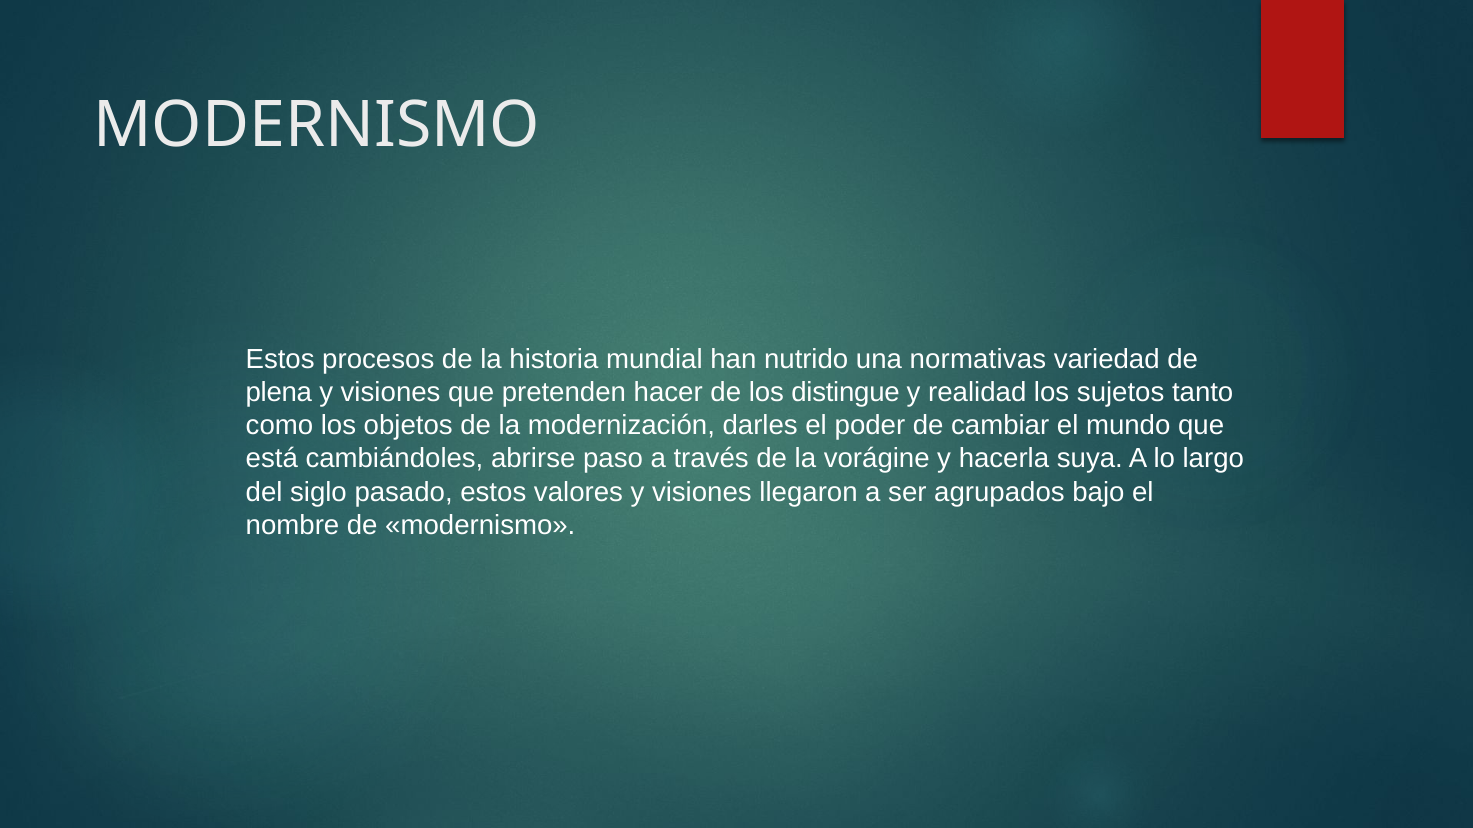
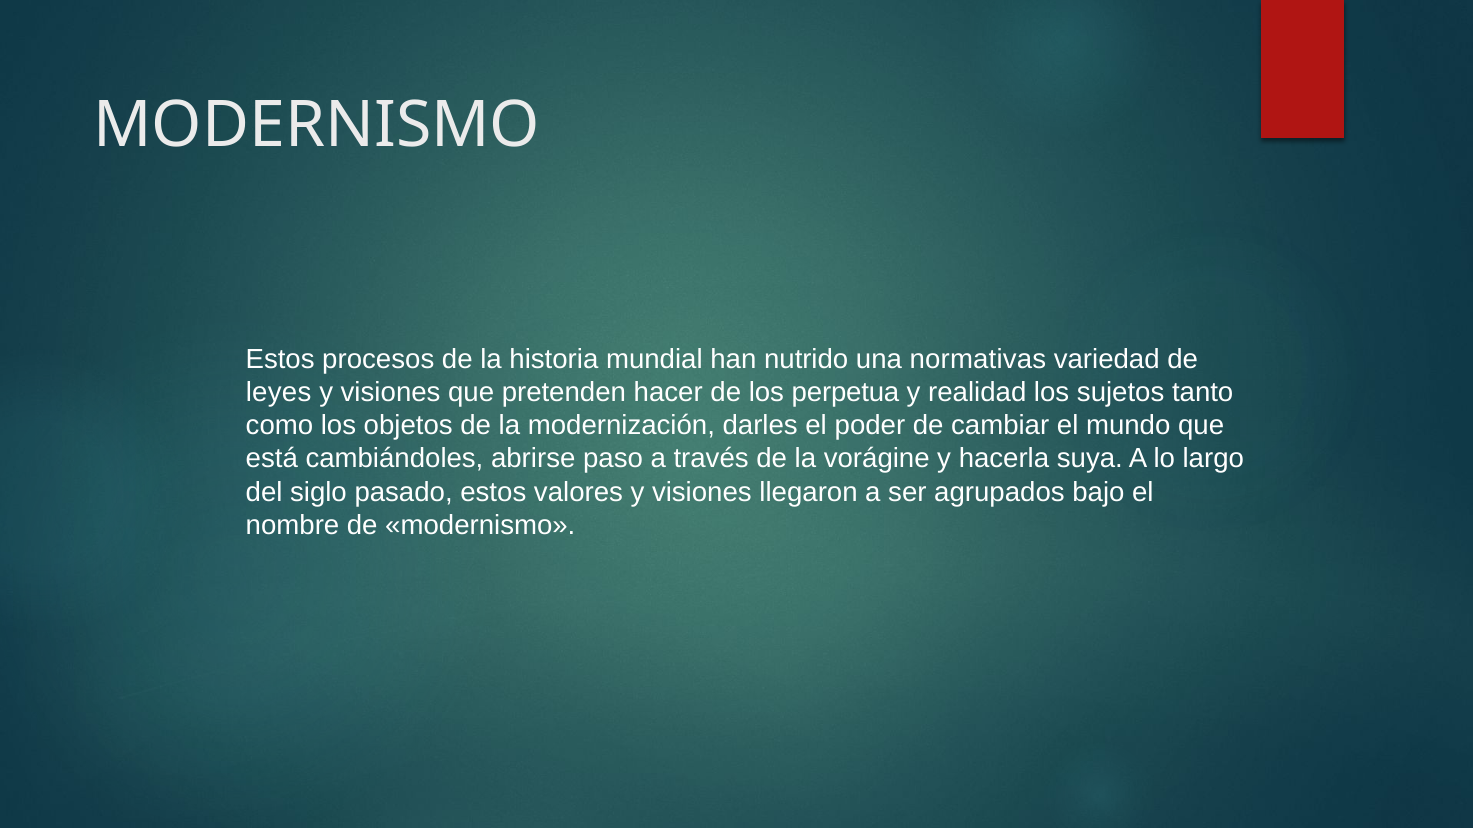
plena: plena -> leyes (279, 393)
distingue: distingue -> perpetua (846, 393)
